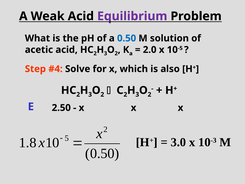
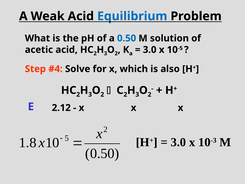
Equilibrium colour: purple -> blue (132, 16)
2.0: 2.0 -> 3.0 (150, 50)
2.50: 2.50 -> 2.12 (61, 108)
